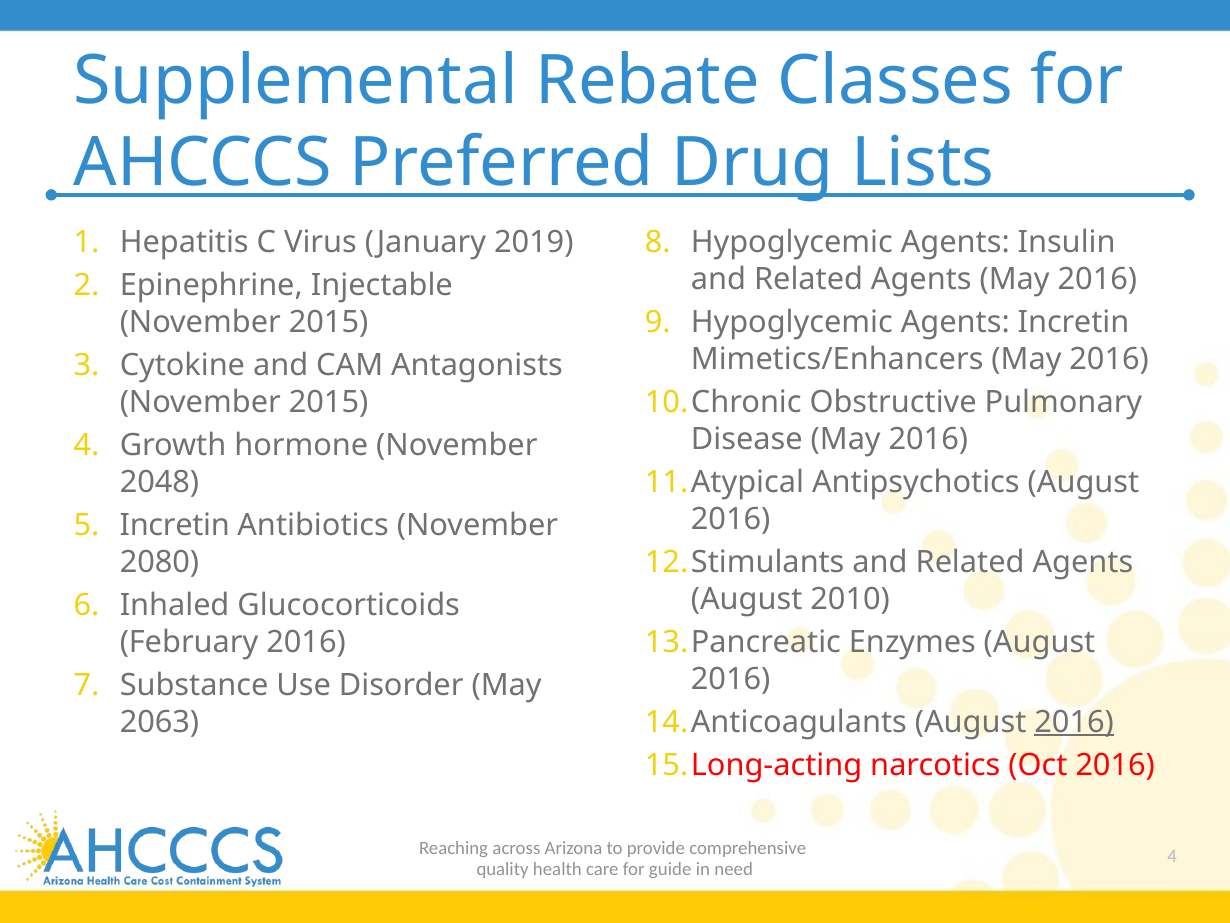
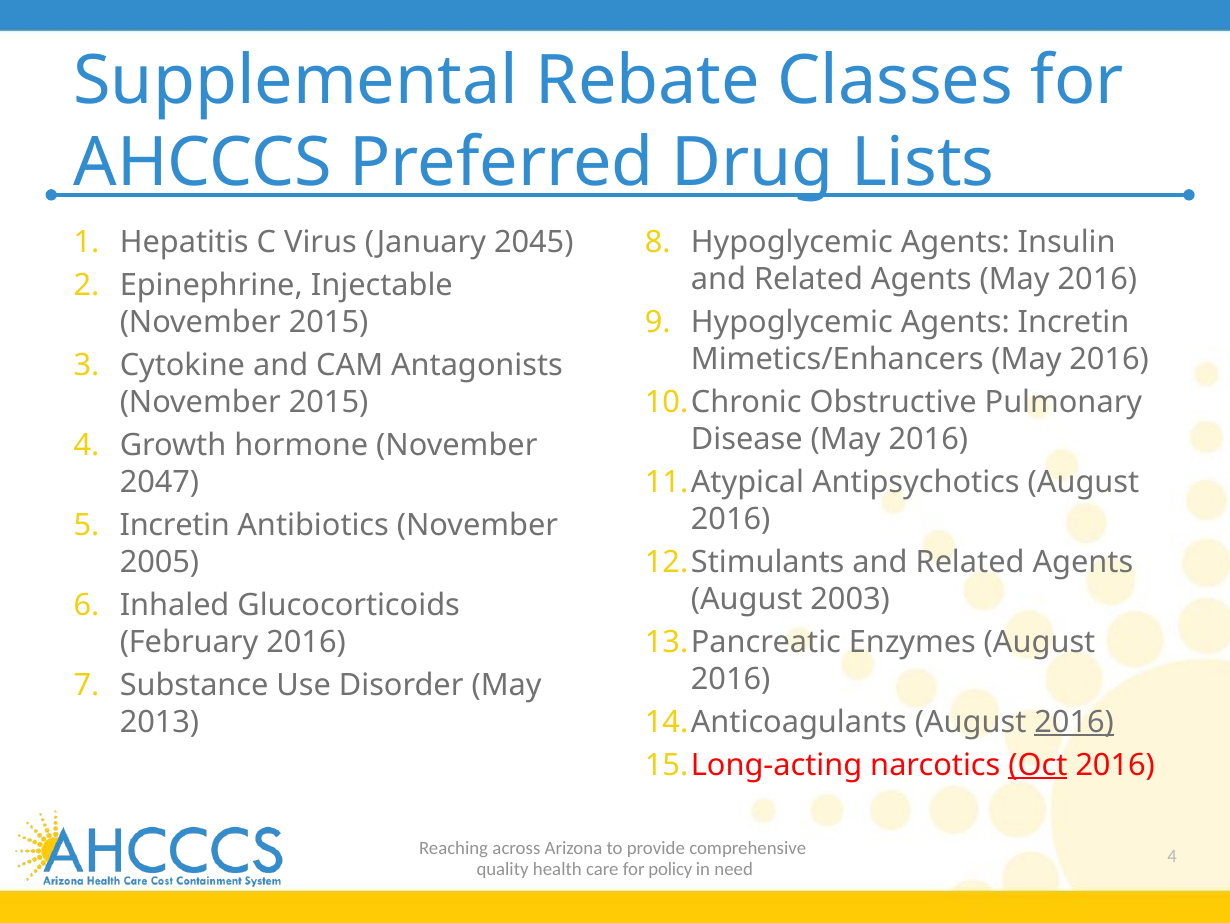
2019: 2019 -> 2045 (534, 242)
2048: 2048 -> 2047 (159, 482)
2080: 2080 -> 2005 (159, 562)
2010: 2010 -> 2003 (850, 599)
2063: 2063 -> 2013 (159, 722)
Oct underline: none -> present (1038, 765)
guide: guide -> policy (670, 869)
